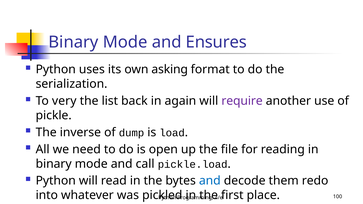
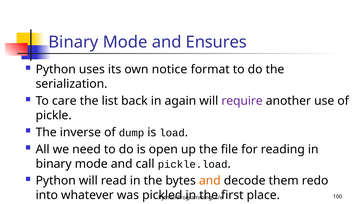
asking: asking -> notice (170, 70)
very: very -> care (64, 101)
and colour: blue -> orange (210, 181)
